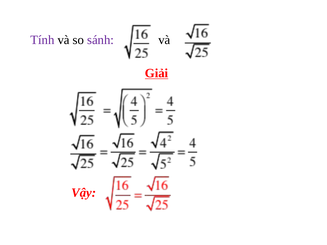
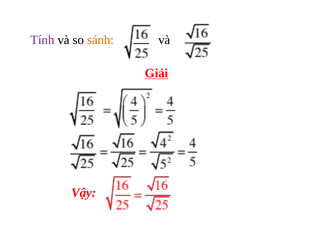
sánh colour: purple -> orange (101, 40)
